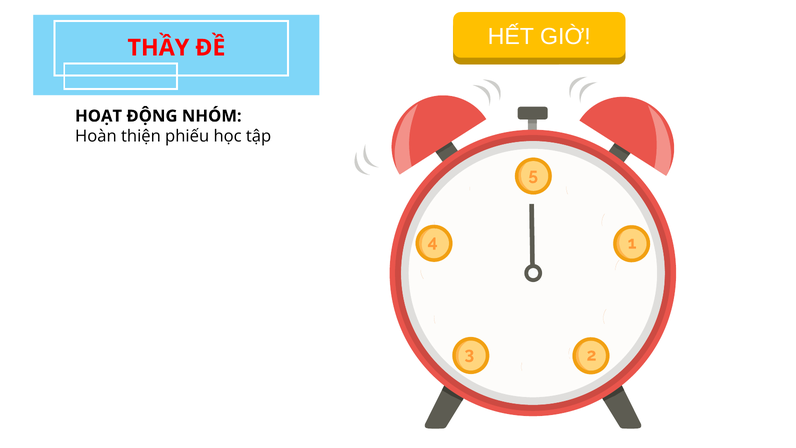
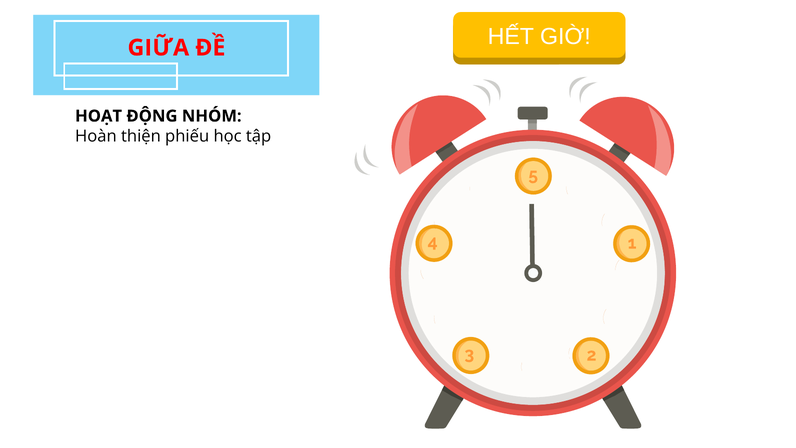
THẦY: THẦY -> GIỮA (158, 48)
